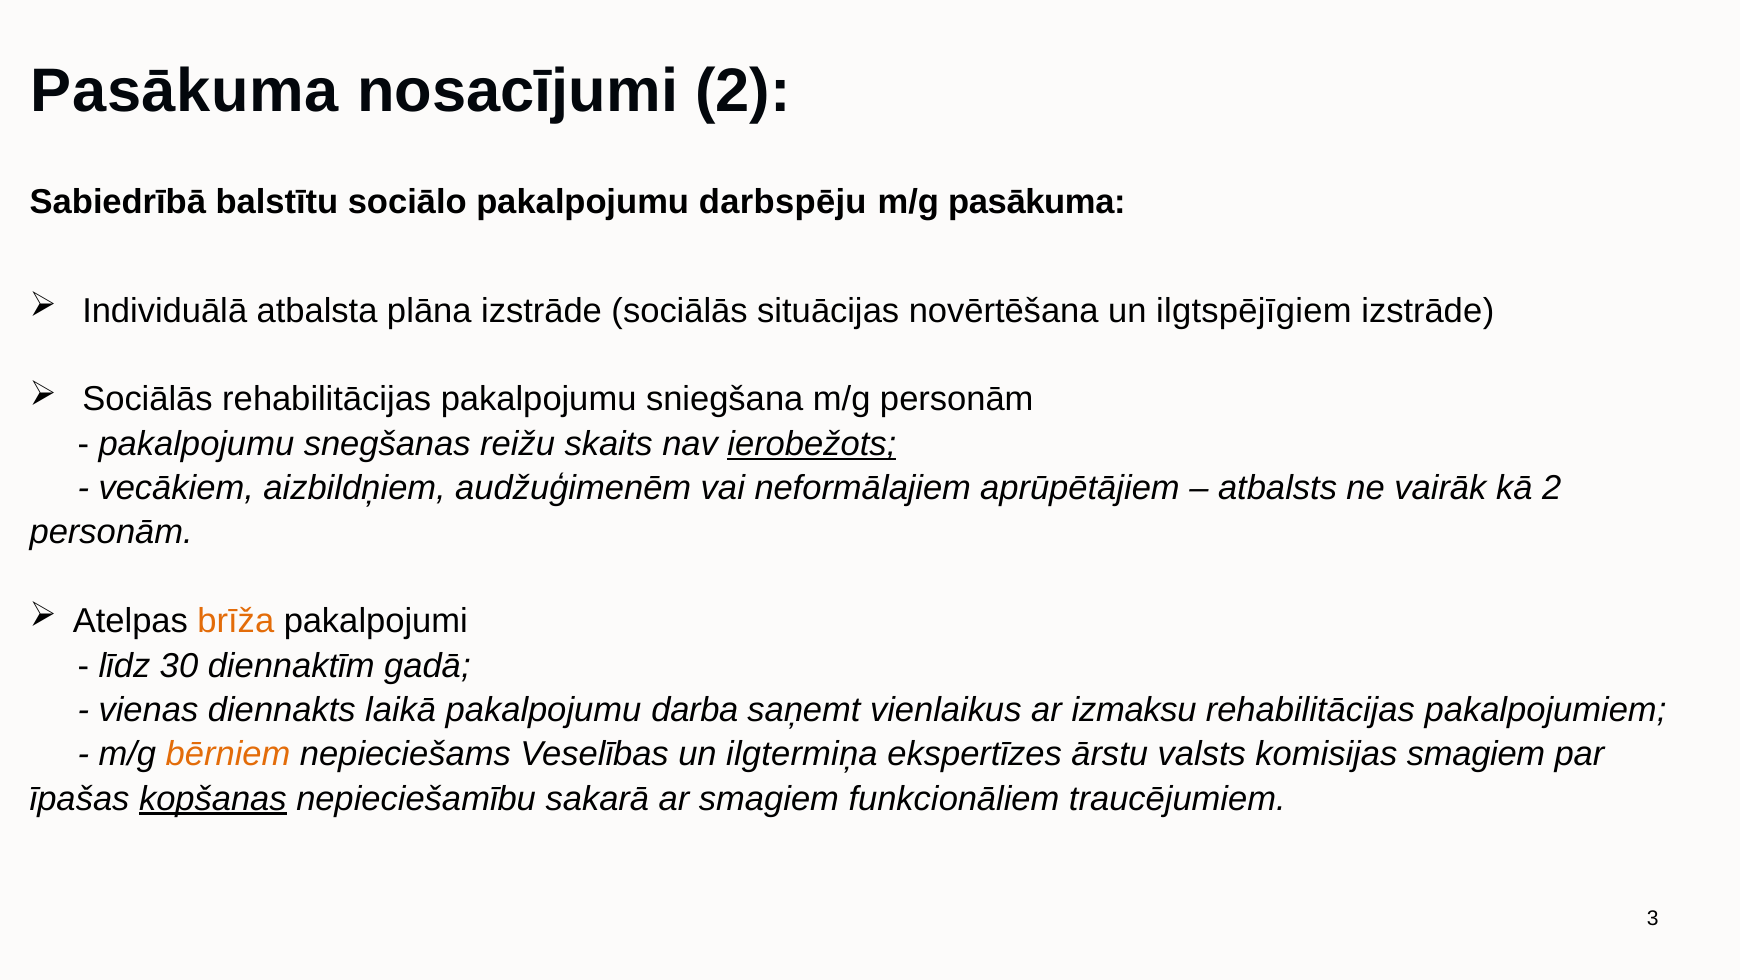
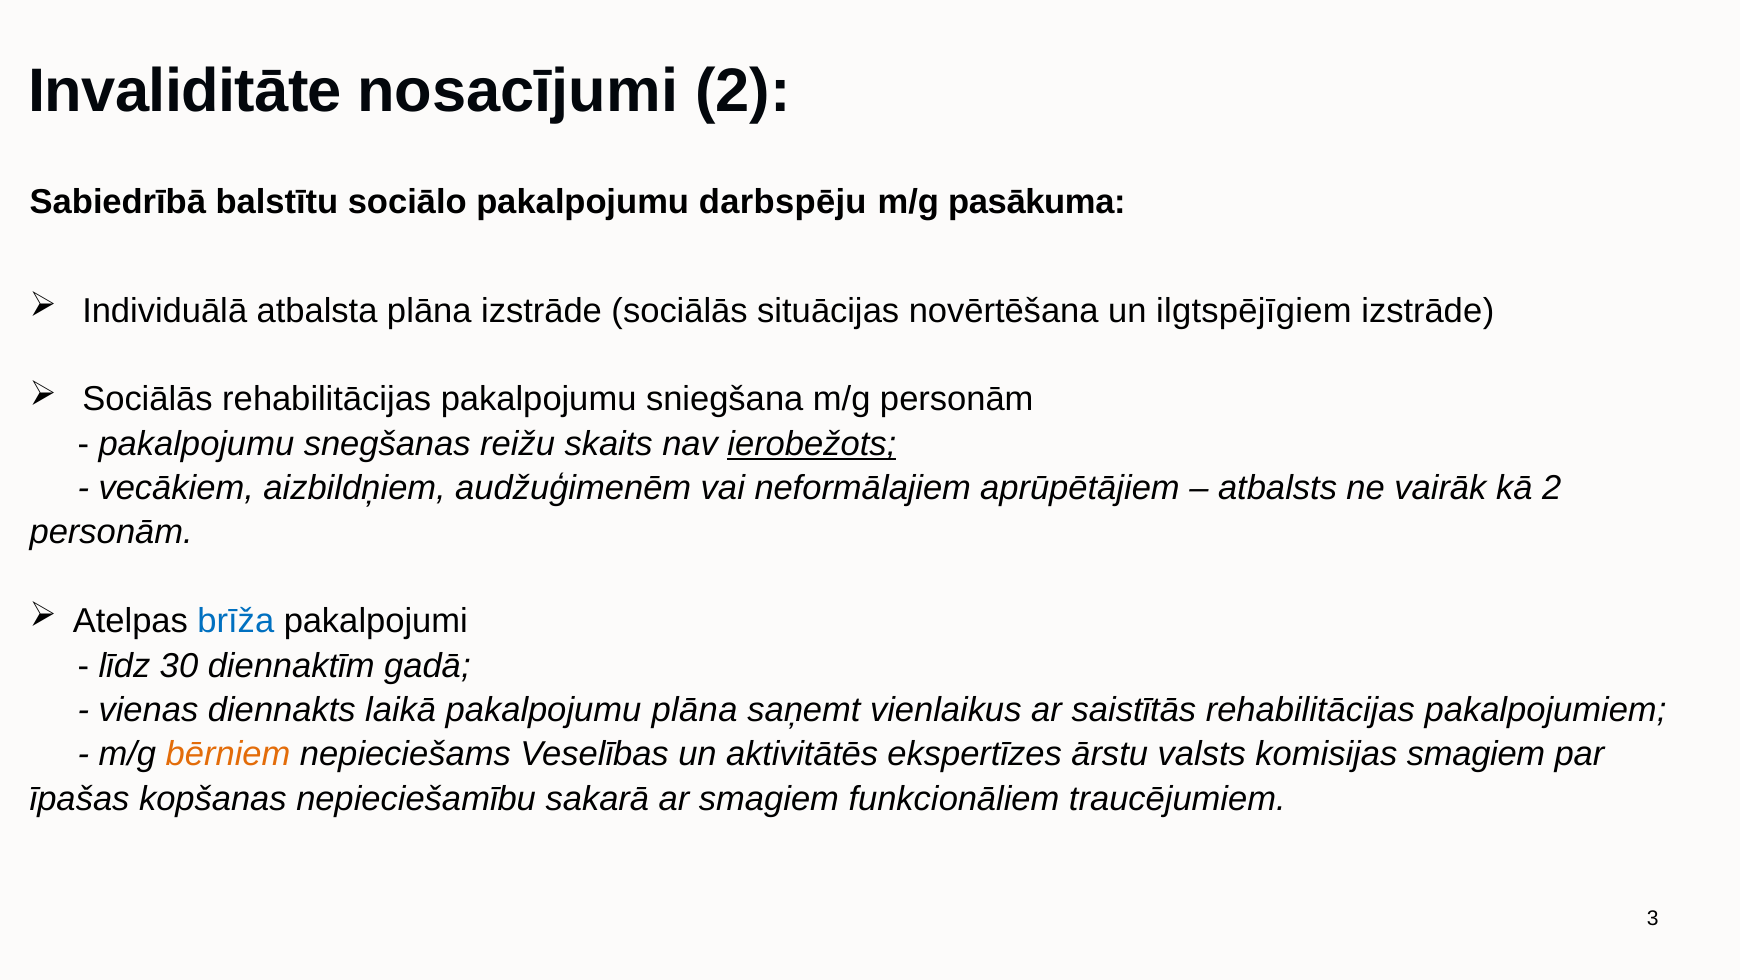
Pasākuma: Pasākuma -> Invaliditāte (185, 91)
brīža colour: orange -> blue (236, 621)
pakalpojumu darba: darba -> plāna (695, 709)
izmaksu: izmaksu -> saistītās (1134, 709)
ilgtermiņa: ilgtermiņa -> aktivitātēs (802, 754)
kopšanas underline: present -> none (213, 798)
